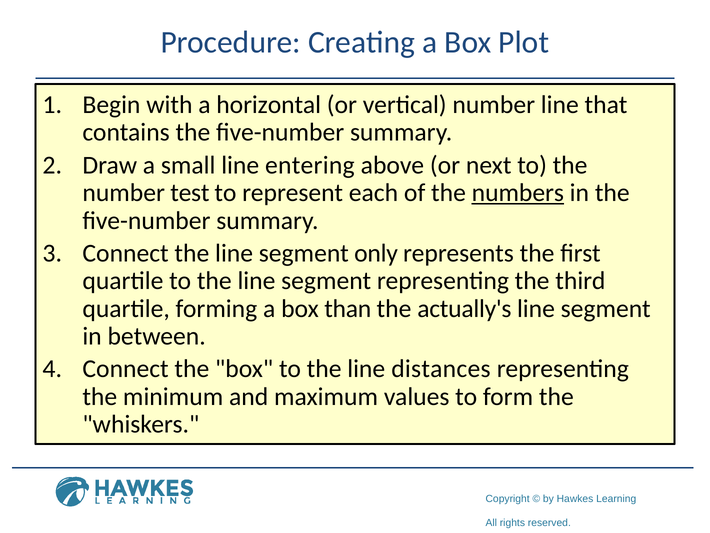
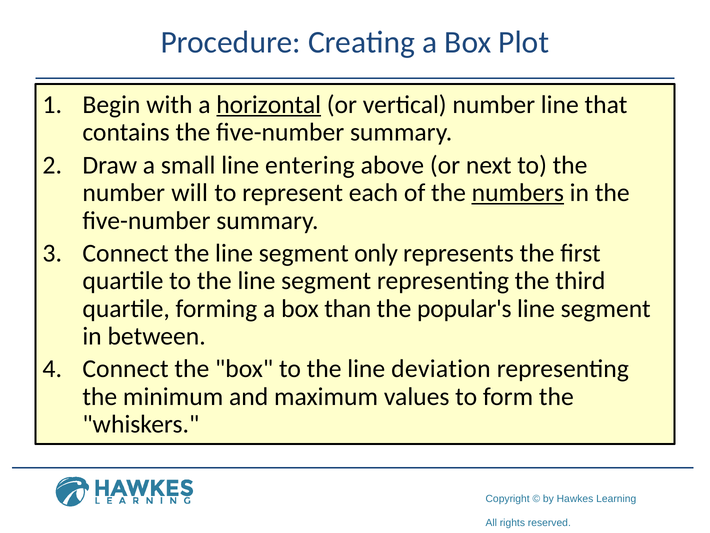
horizontal underline: none -> present (269, 105)
test: test -> will (190, 193)
actually's: actually's -> popular's (464, 308)
distances: distances -> deviation (441, 369)
